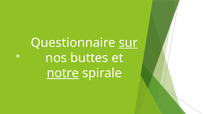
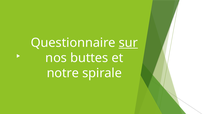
notre underline: present -> none (63, 73)
